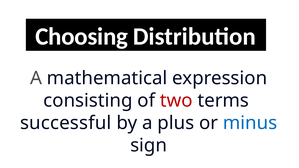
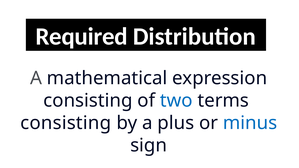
Choosing: Choosing -> Required (82, 37)
two colour: red -> blue (176, 101)
successful: successful -> consisting (66, 123)
